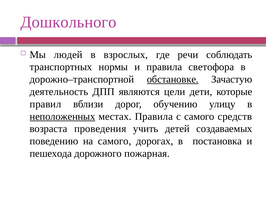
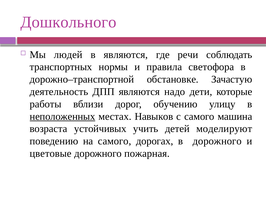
в взрослых: взрослых -> являются (126, 55)
обстановке underline: present -> none (173, 80)
цели: цели -> надо (175, 92)
правил: правил -> работы (46, 104)
местах Правила: Правила -> Навыков (154, 117)
средств: средств -> машина (235, 117)
проведения: проведения -> устойчивых (100, 129)
создаваемых: создаваемых -> моделируют (224, 129)
в постановка: постановка -> дорожного (217, 141)
пешехода: пешехода -> цветовые (51, 154)
